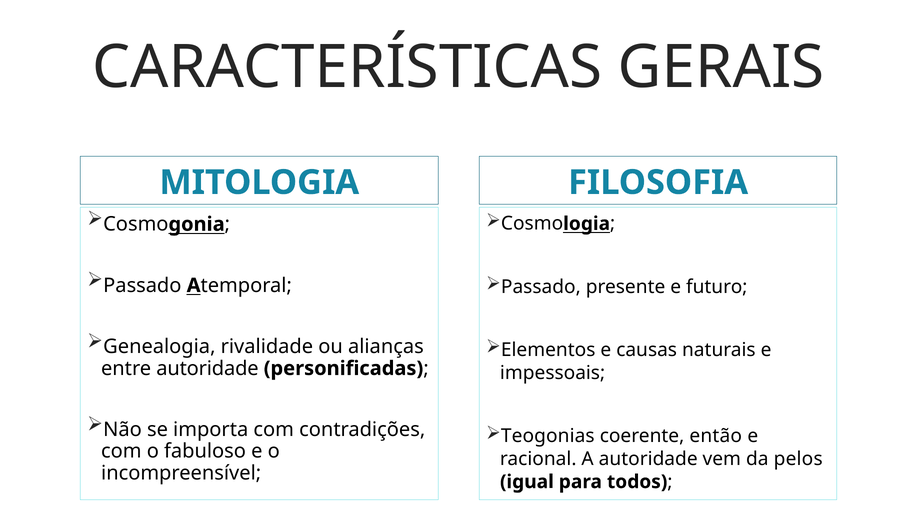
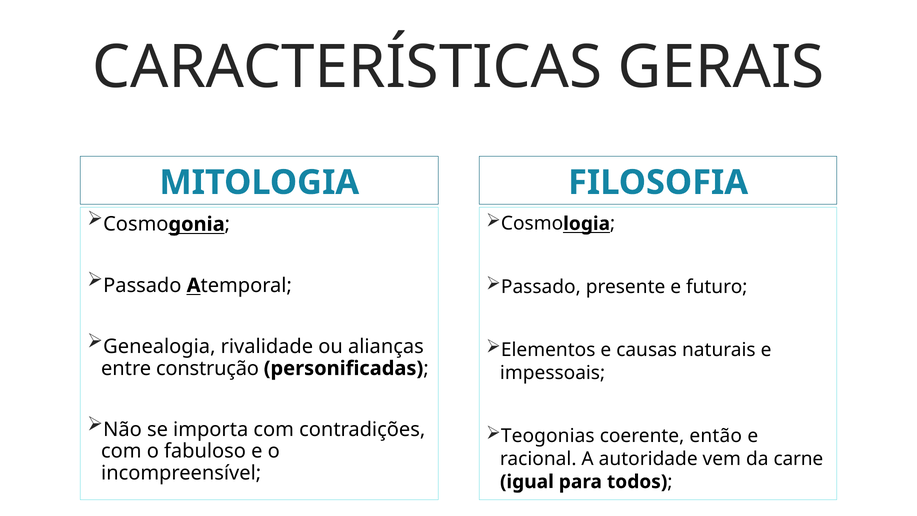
entre autoridade: autoridade -> construção (207, 368)
pelos: pelos -> carne (798, 459)
